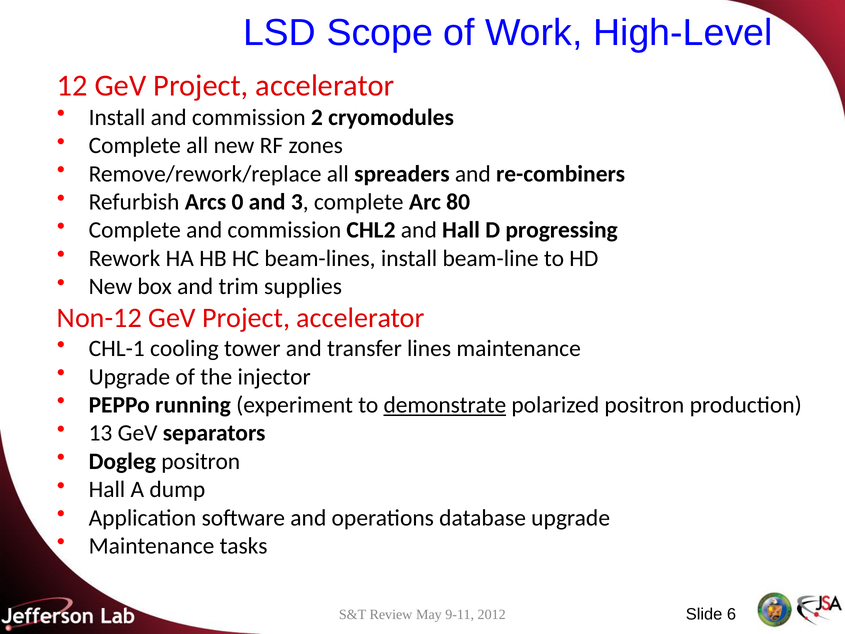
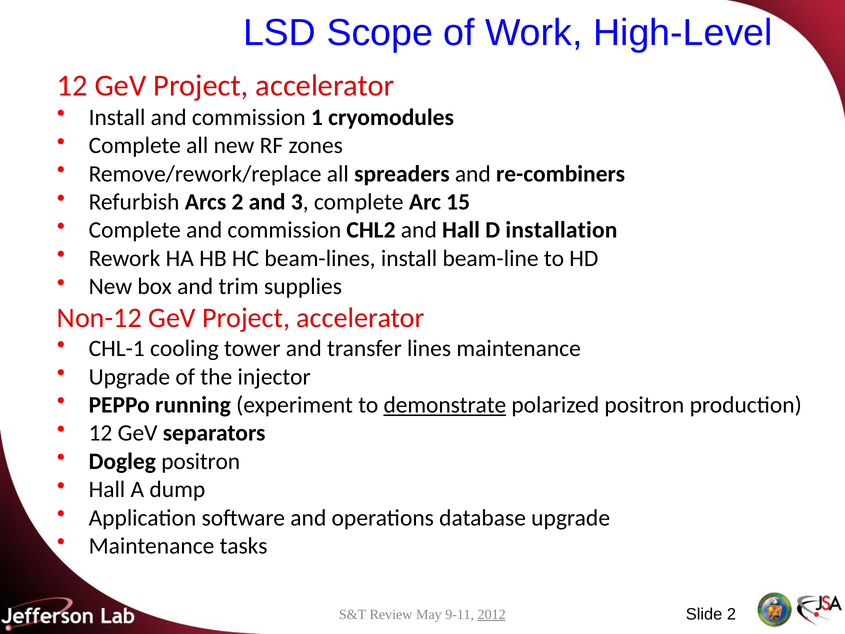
2: 2 -> 1 (317, 117)
Arcs 0: 0 -> 2 (237, 202)
80: 80 -> 15 (458, 202)
progressing: progressing -> installation (561, 230)
13: 13 -> 12 (101, 433)
Slide 6: 6 -> 2 (732, 614)
2012 underline: none -> present (492, 614)
